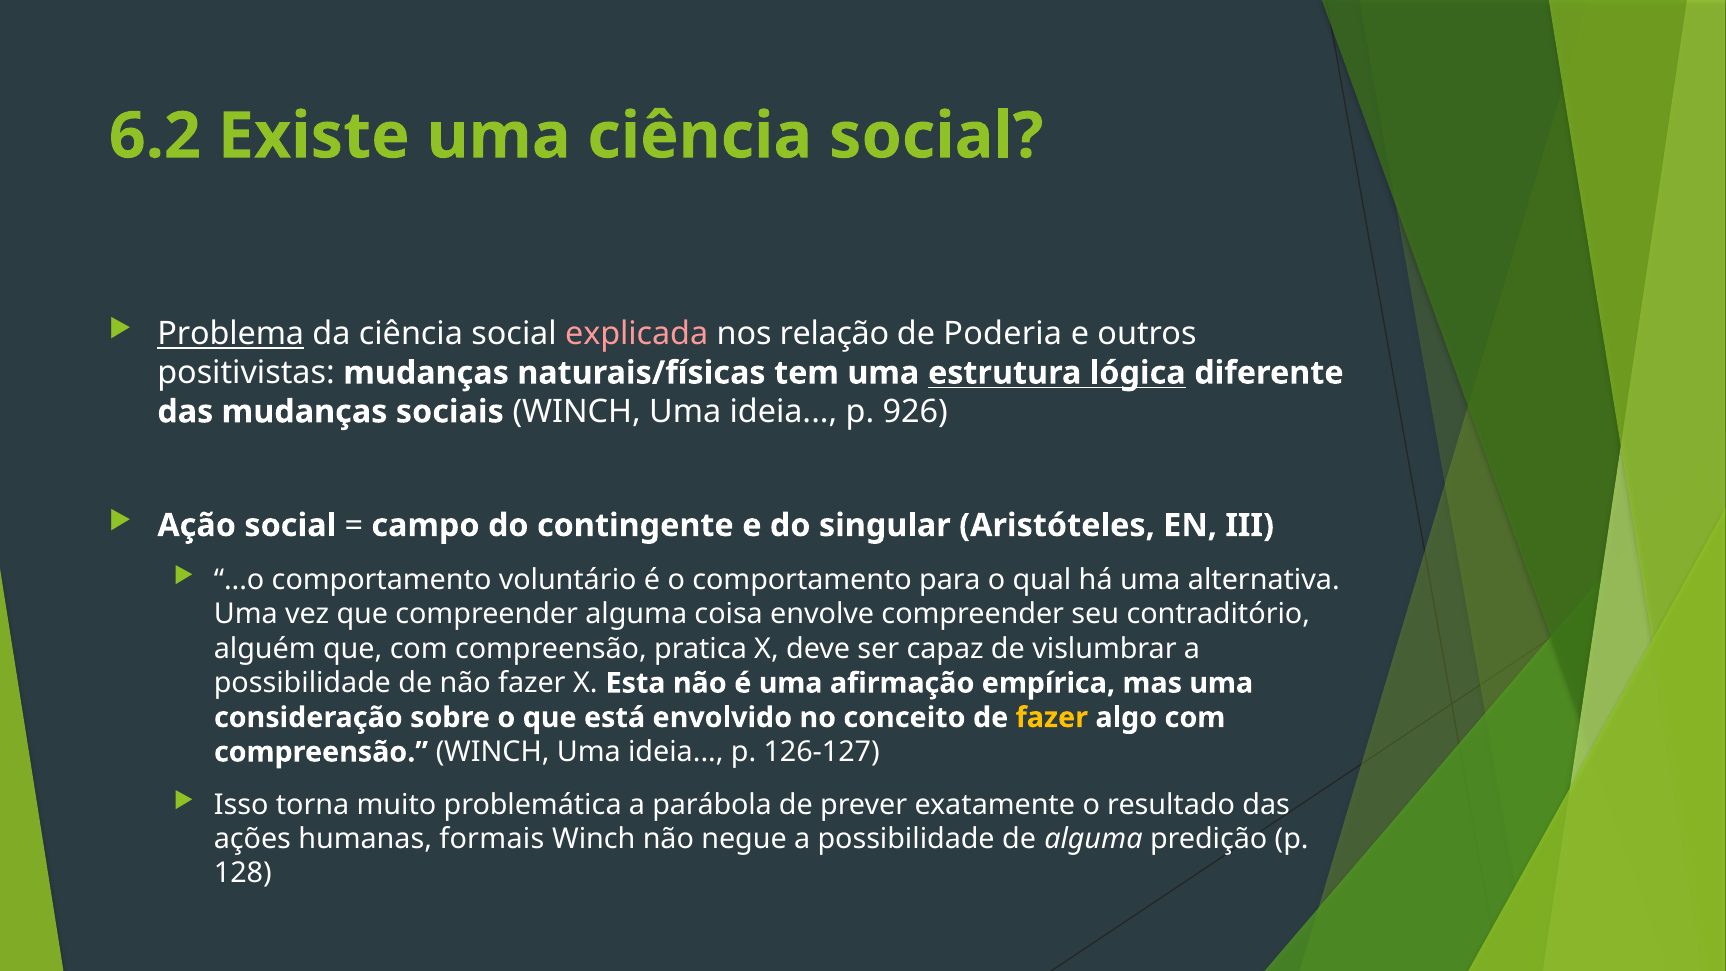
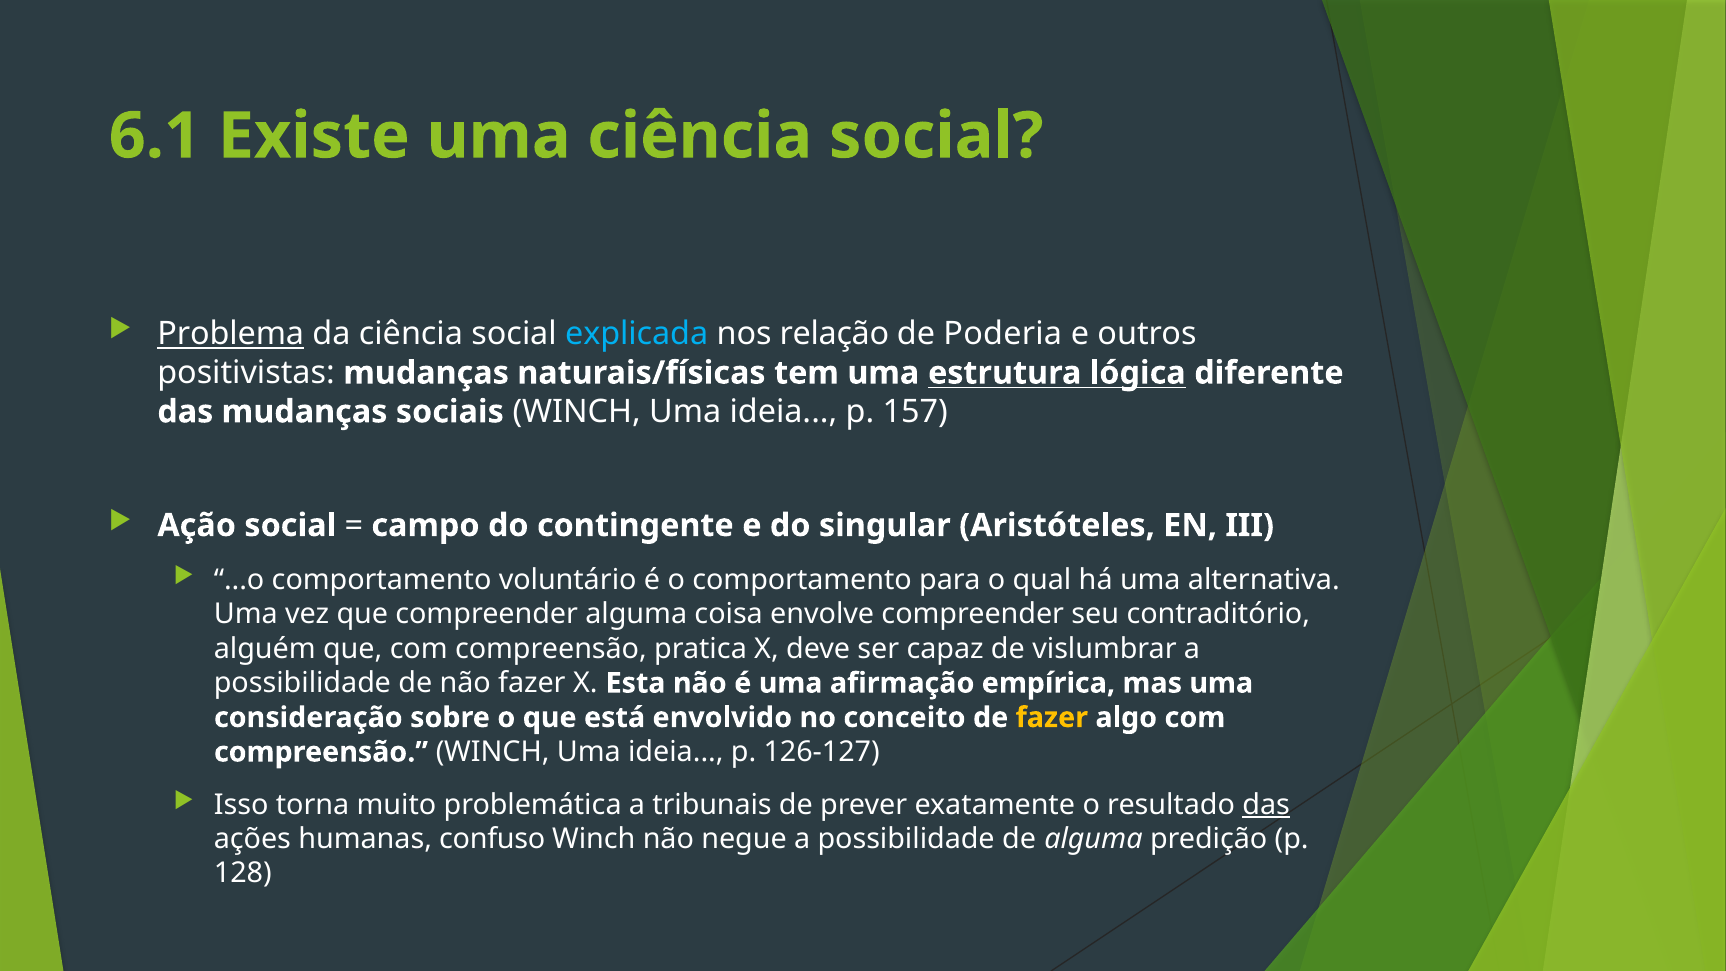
6.2: 6.2 -> 6.1 (155, 136)
explicada colour: pink -> light blue (637, 334)
926: 926 -> 157 (915, 412)
parábola: parábola -> tribunais (712, 804)
das underline: none -> present (1266, 804)
formais: formais -> confuso (492, 839)
